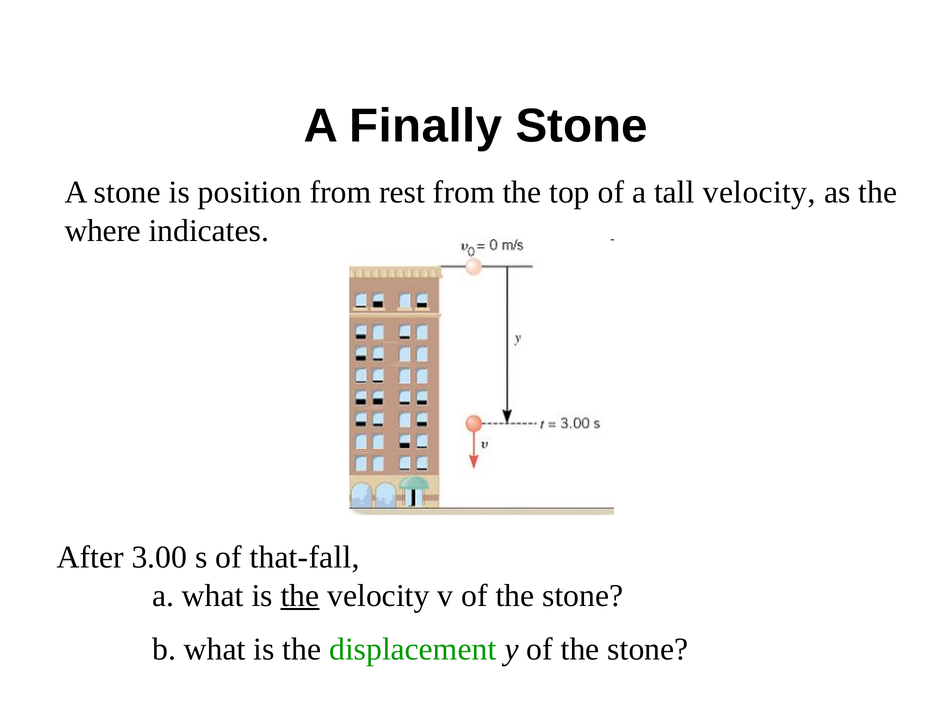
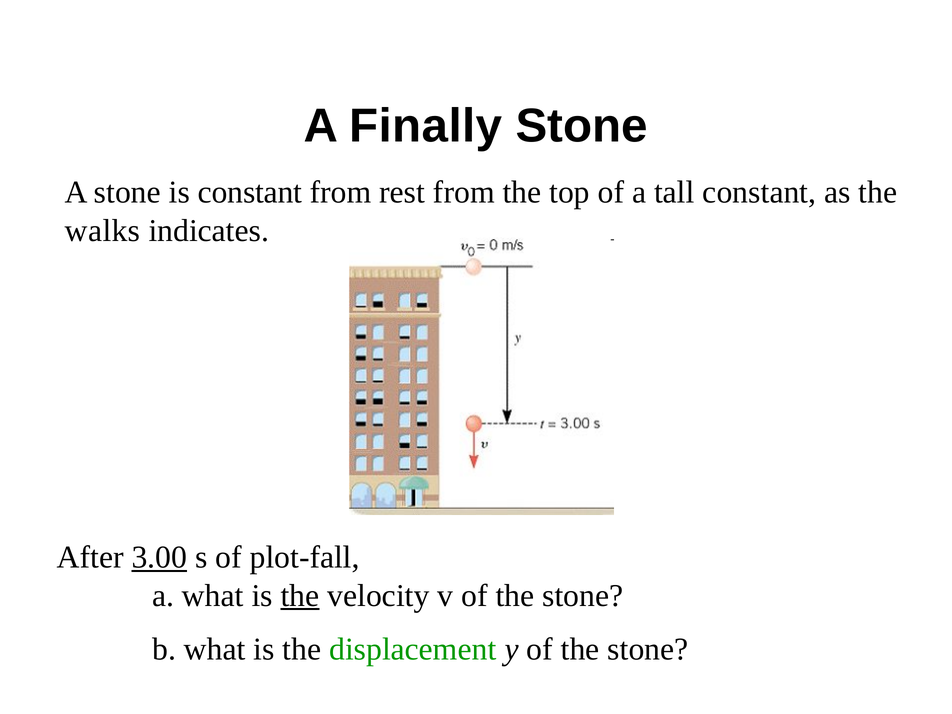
is position: position -> constant (250, 193)
tall velocity: velocity -> constant (759, 193)
where: where -> walks (103, 231)
3.00 underline: none -> present (159, 557)
that-fall: that-fall -> plot-fall (305, 557)
